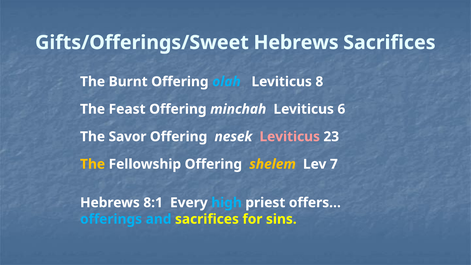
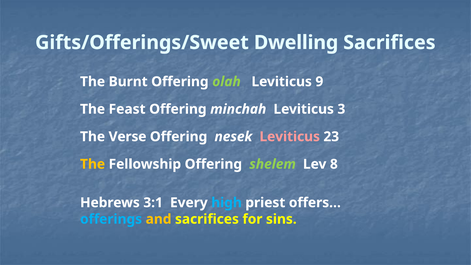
Gifts/Offerings/Sweet Hebrews: Hebrews -> Dwelling (296, 43)
olah colour: light blue -> light green (226, 82)
8: 8 -> 9 (319, 82)
6: 6 -> 3 (341, 109)
Savor: Savor -> Verse (128, 137)
shelem colour: yellow -> light green (273, 164)
7: 7 -> 8 (334, 164)
8:1: 8:1 -> 3:1 (153, 203)
and colour: light blue -> yellow (159, 219)
